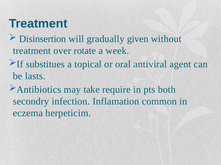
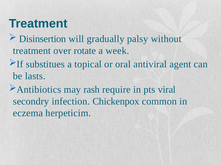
given: given -> palsy (138, 39)
take: take -> rash (92, 90)
both: both -> viral (167, 90)
Inflamation: Inflamation -> Chickenpox (116, 102)
